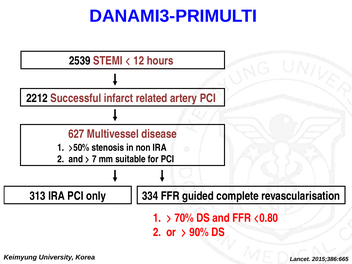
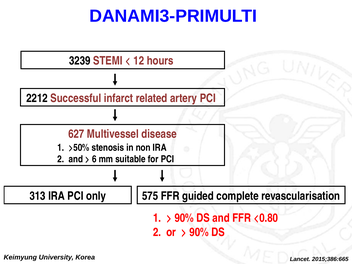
2539: 2539 -> 3239 (80, 61)
7: 7 -> 6 (94, 159)
334: 334 -> 575 (150, 196)
70%: 70% -> 90% (184, 218)
